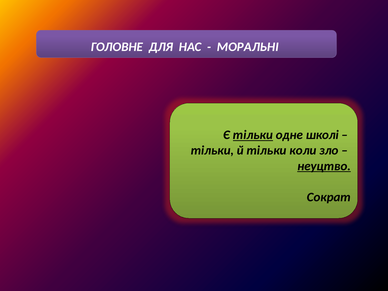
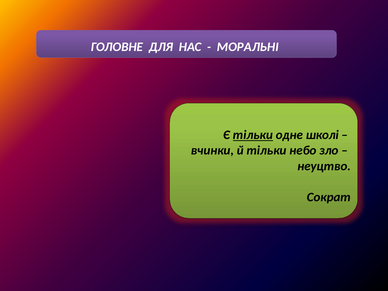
тільки: тільки -> вчинки (212, 150)
коли: коли -> небо (303, 150)
неуцтво underline: present -> none (324, 166)
